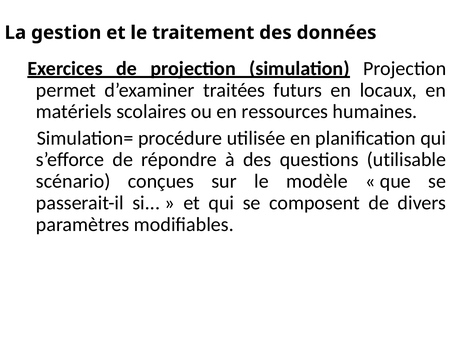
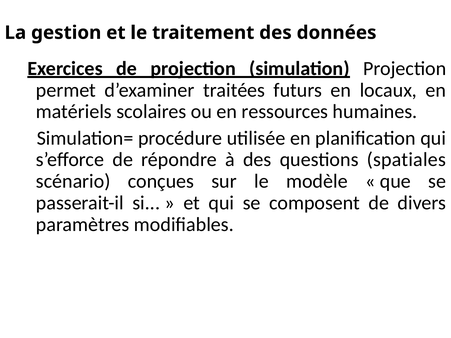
utilisable: utilisable -> spatiales (406, 160)
